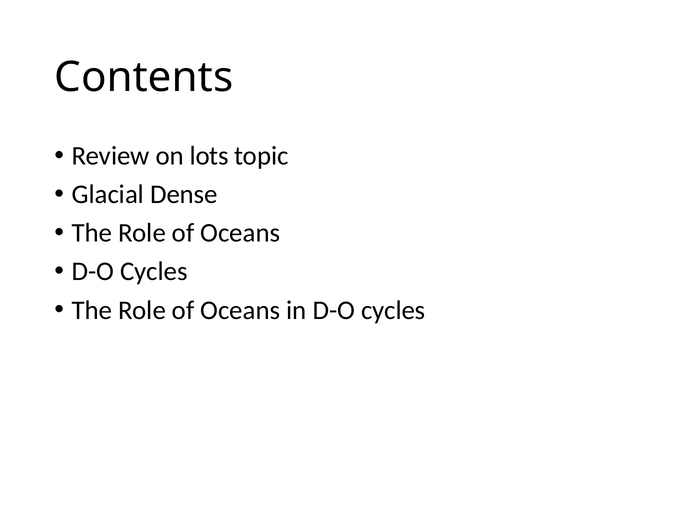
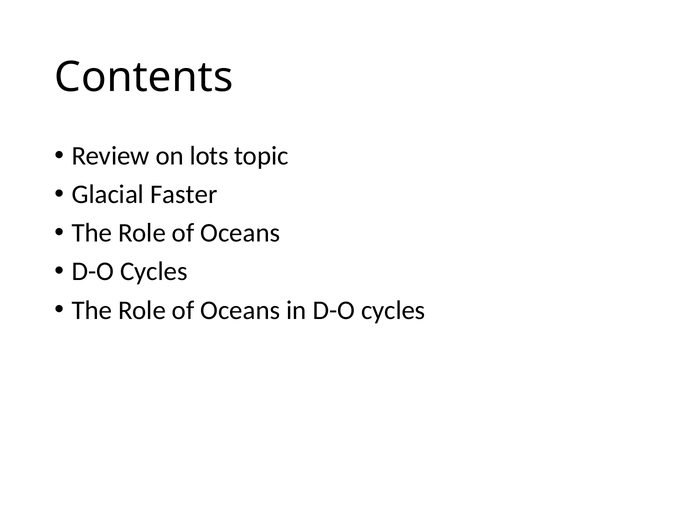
Dense: Dense -> Faster (184, 194)
